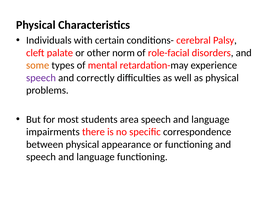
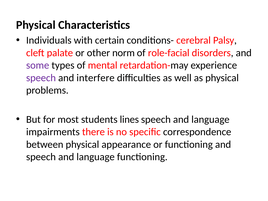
some colour: orange -> purple (38, 65)
correctly: correctly -> interfere (96, 78)
area: area -> lines (129, 119)
